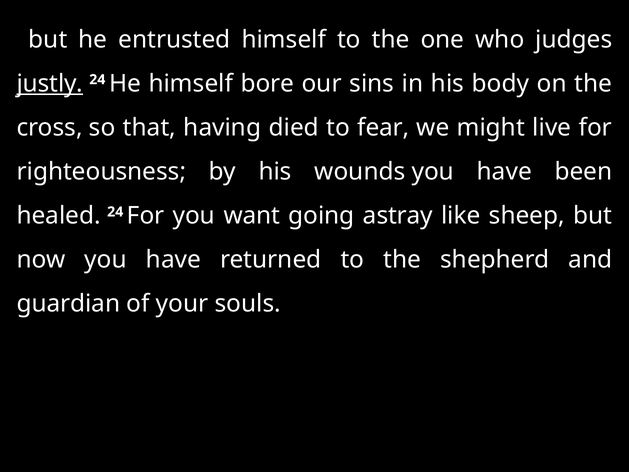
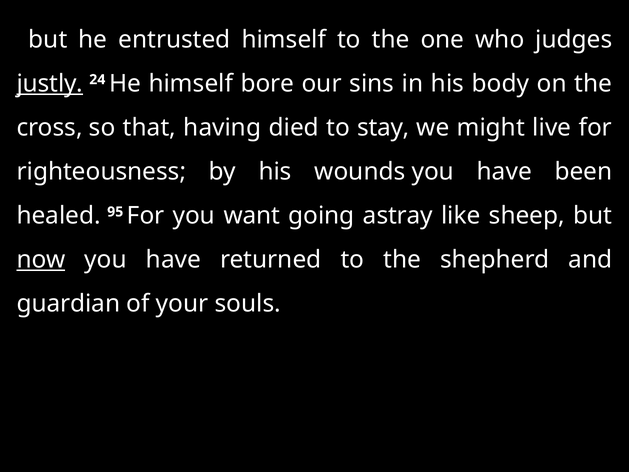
fear: fear -> stay (383, 128)
healed 24: 24 -> 95 (115, 212)
now underline: none -> present (41, 260)
